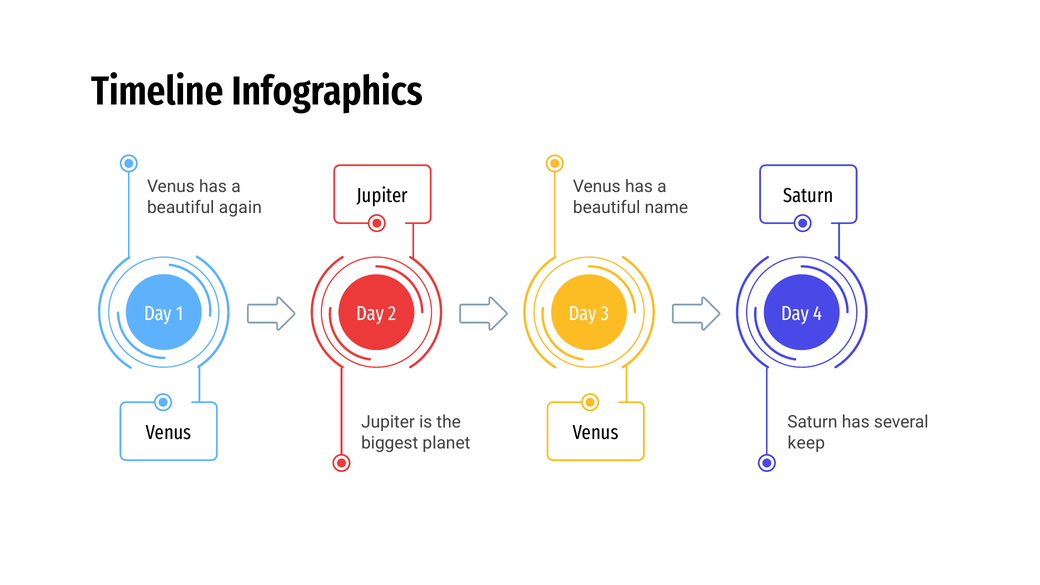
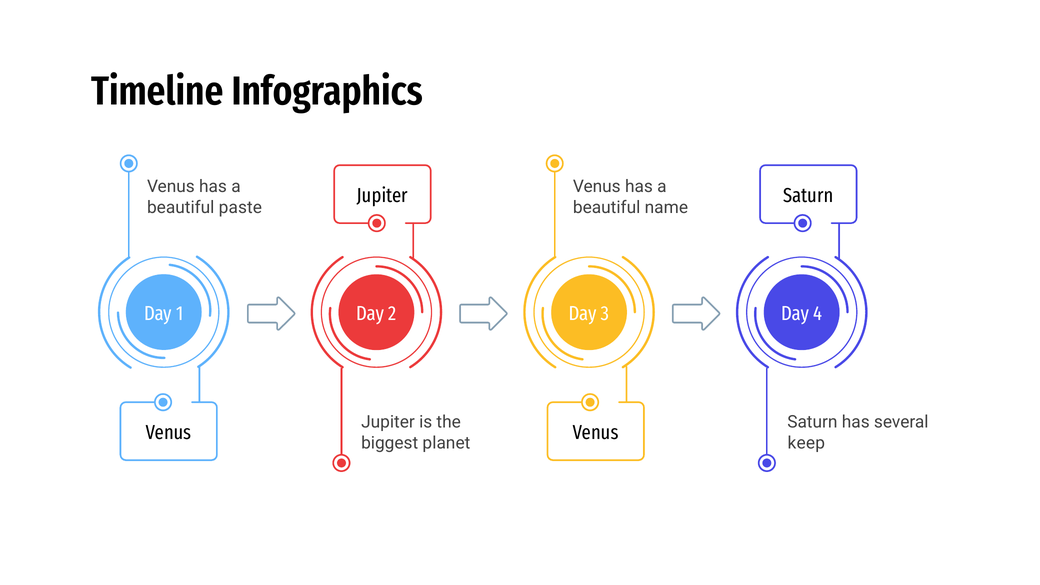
again: again -> paste (240, 207)
